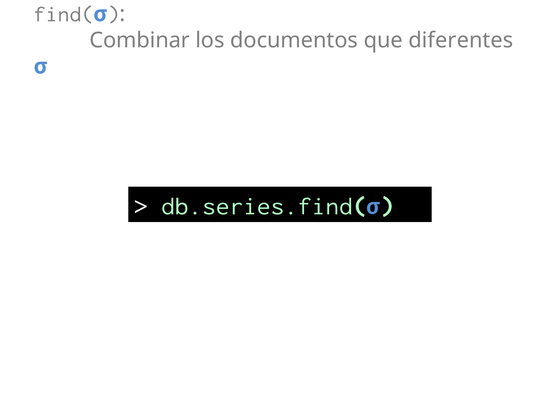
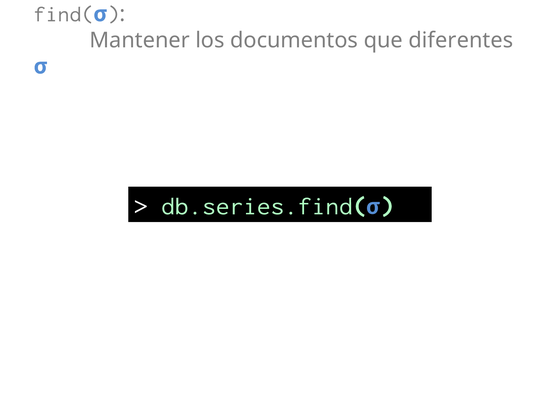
Combinar: Combinar -> Mantener (140, 40)
